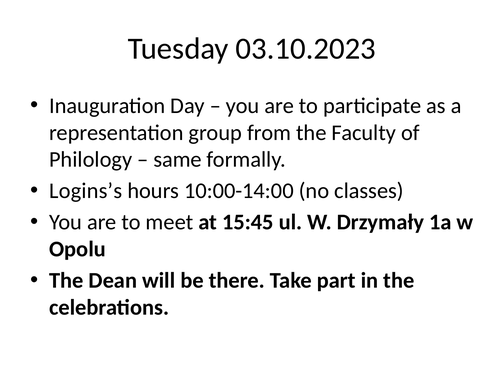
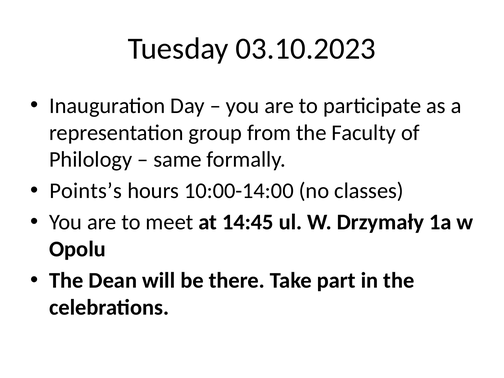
Logins’s: Logins’s -> Points’s (86, 191)
15:45: 15:45 -> 14:45 (248, 222)
